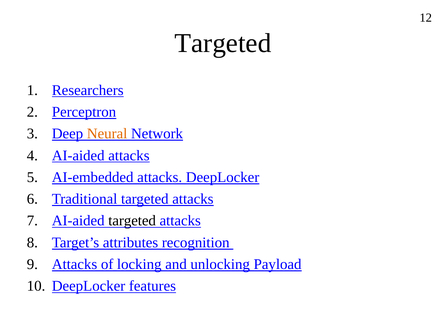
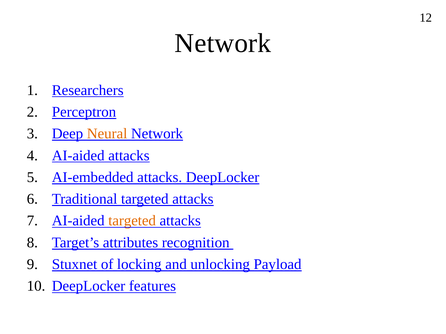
Targeted: Targeted -> Network (223, 43)
targeted colour: black -> orange (132, 221)
Attacks: Attacks -> Stuxnet (75, 265)
